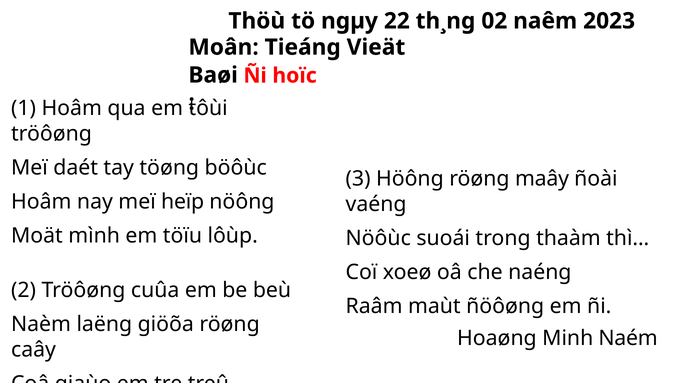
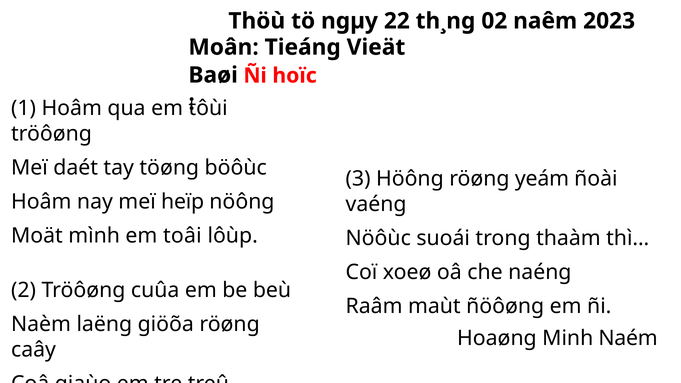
maây: maây -> yeám (542, 179)
töïu: töïu -> toâi (182, 236)
